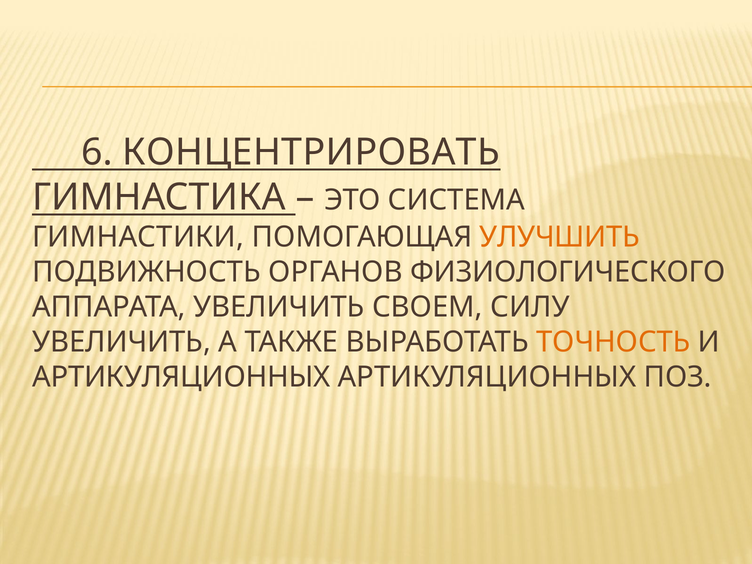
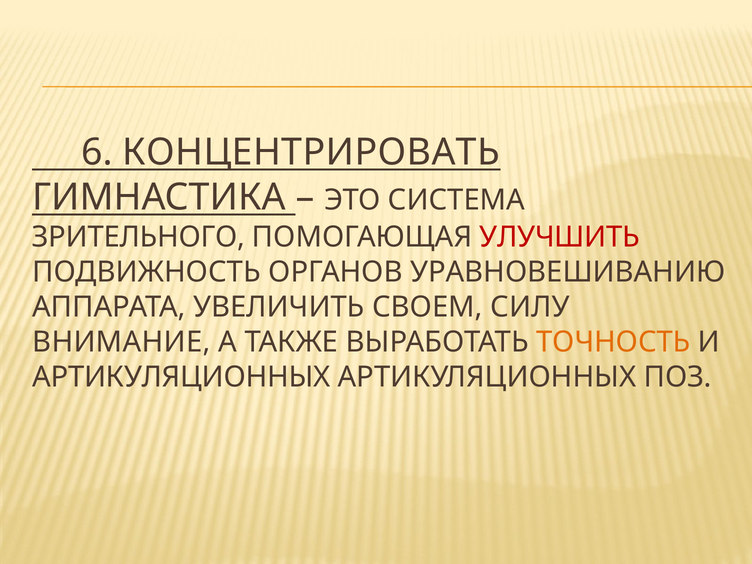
ГИМНАСТИКИ: ГИМНАСТИКИ -> ЗРИТЕЛЬНОГО (138, 237)
УЛУЧШИТЬ colour: orange -> red (560, 237)
ФИЗИОЛОГИЧЕСКОГО: ФИЗИОЛОГИЧЕСКОГО -> УРАВНОВЕШИВАНИЮ (568, 272)
УВЕЛИЧИТЬ: УВЕЛИЧИТЬ -> ВНИМАНИЕ (121, 342)
